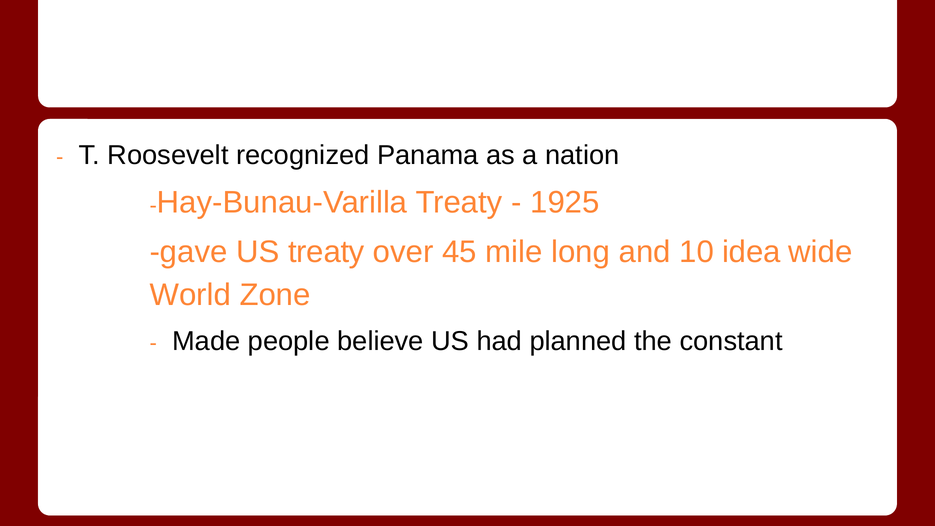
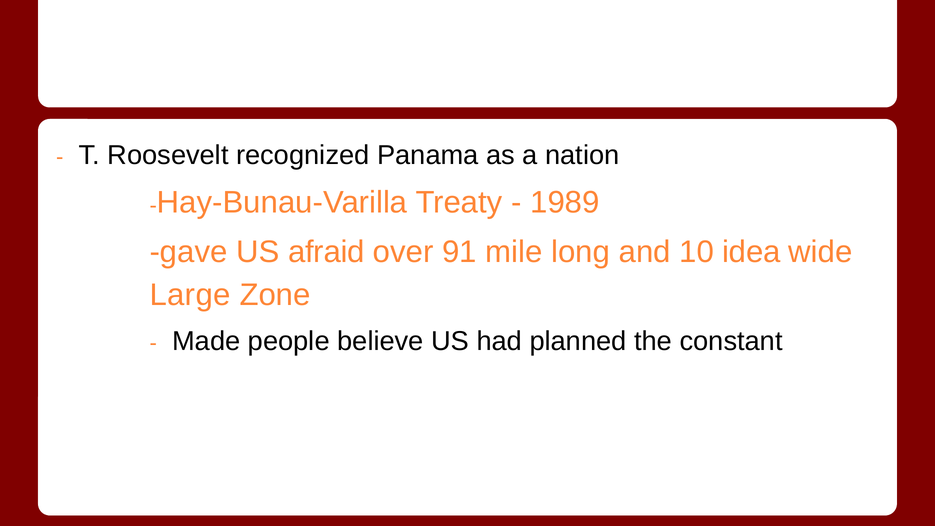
1925: 1925 -> 1989 (565, 203)
US treaty: treaty -> afraid (326, 252)
45: 45 -> 91 (459, 252)
World: World -> Large (190, 295)
